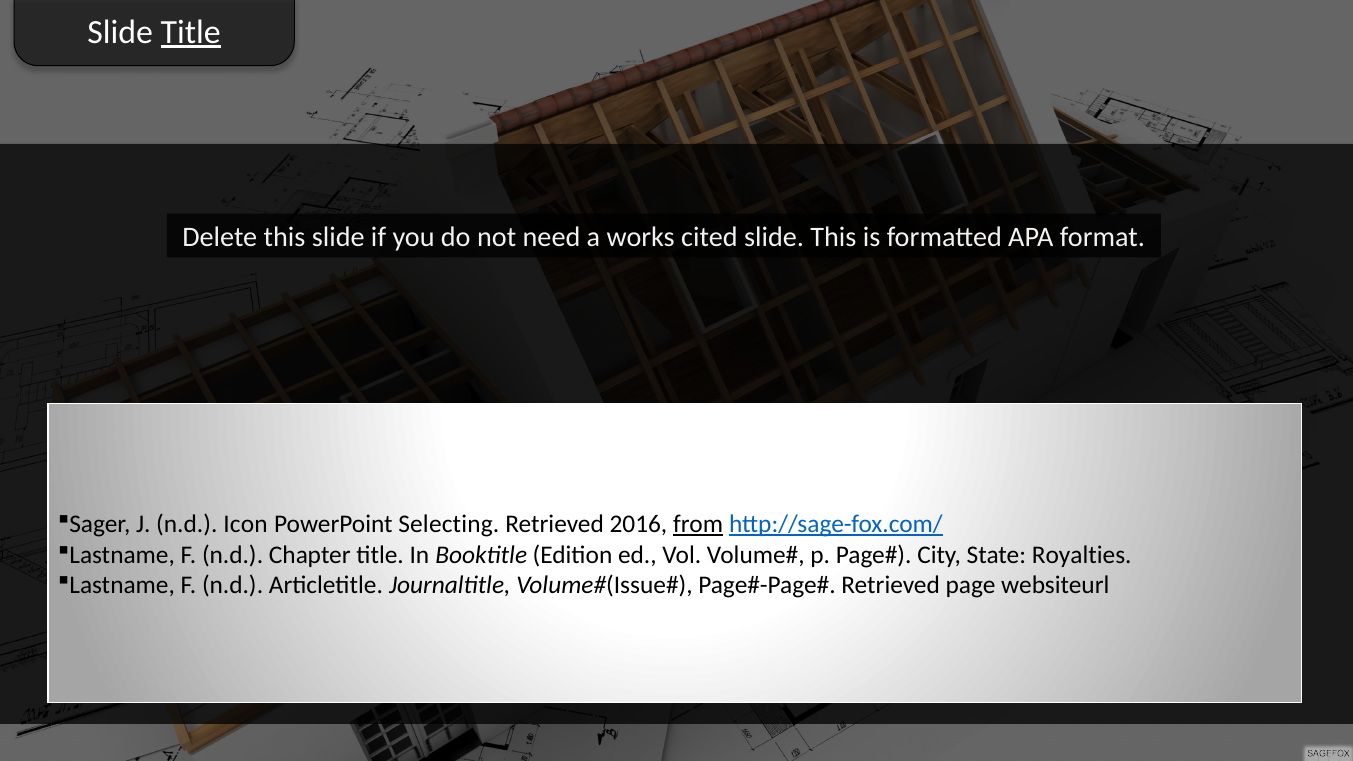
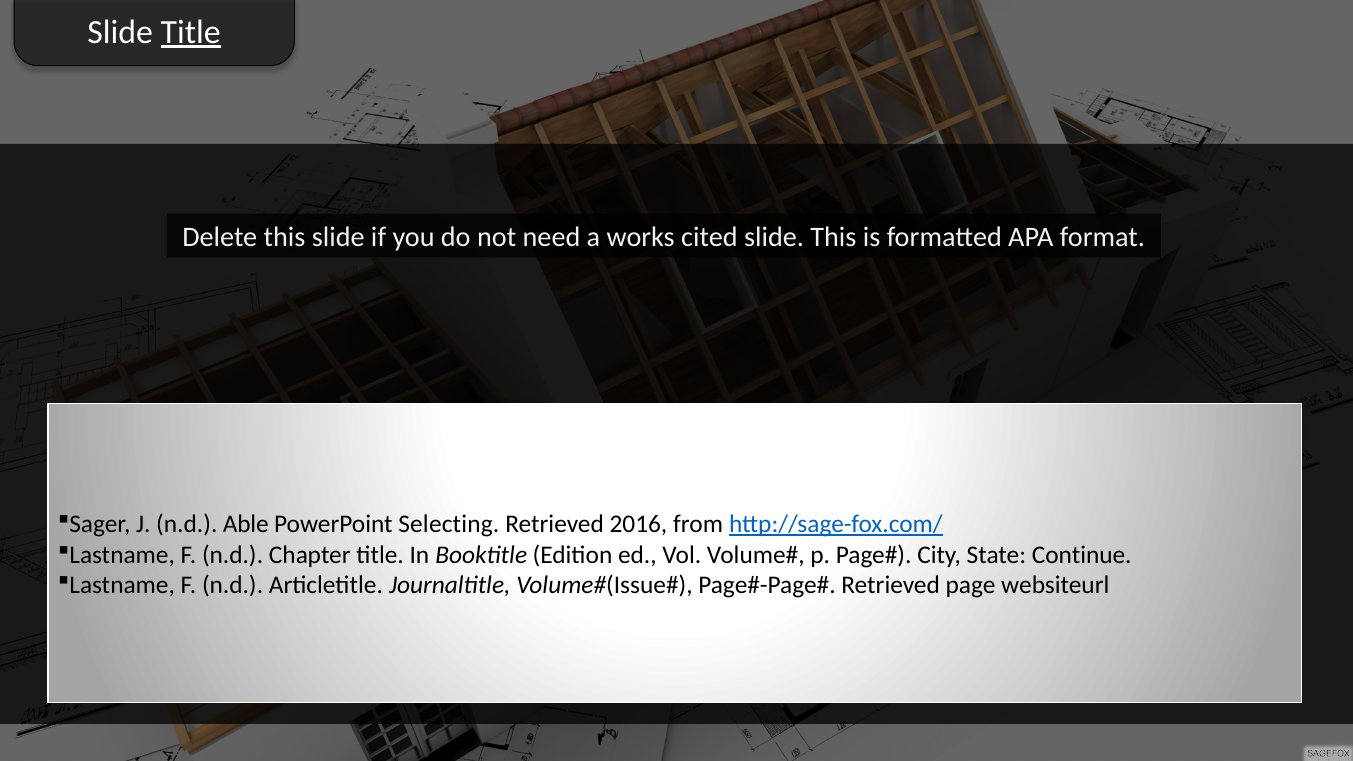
Icon: Icon -> Able (246, 524)
from underline: present -> none (698, 524)
Royalties: Royalties -> Continue (1082, 555)
